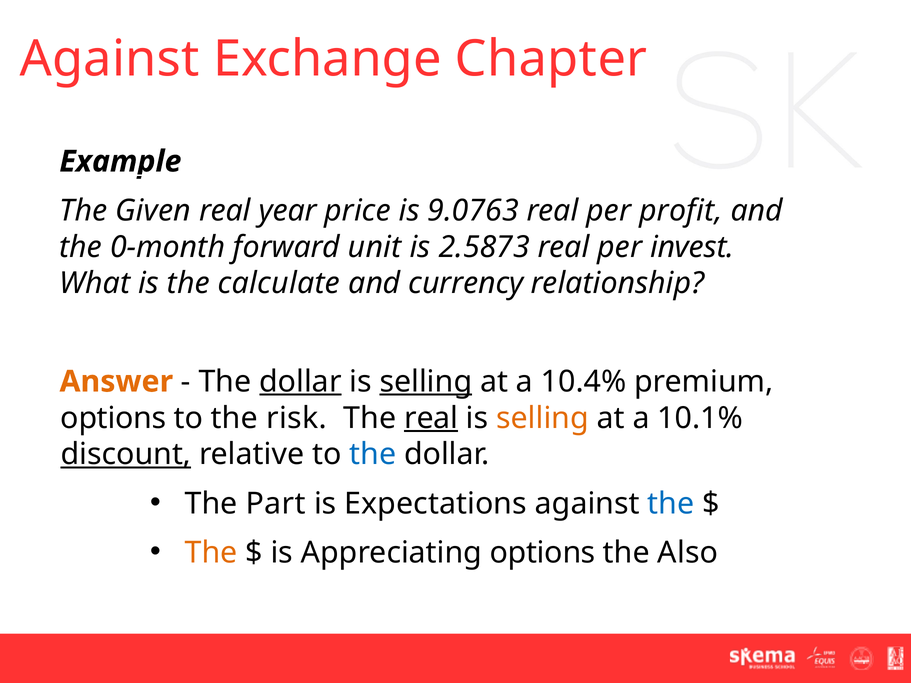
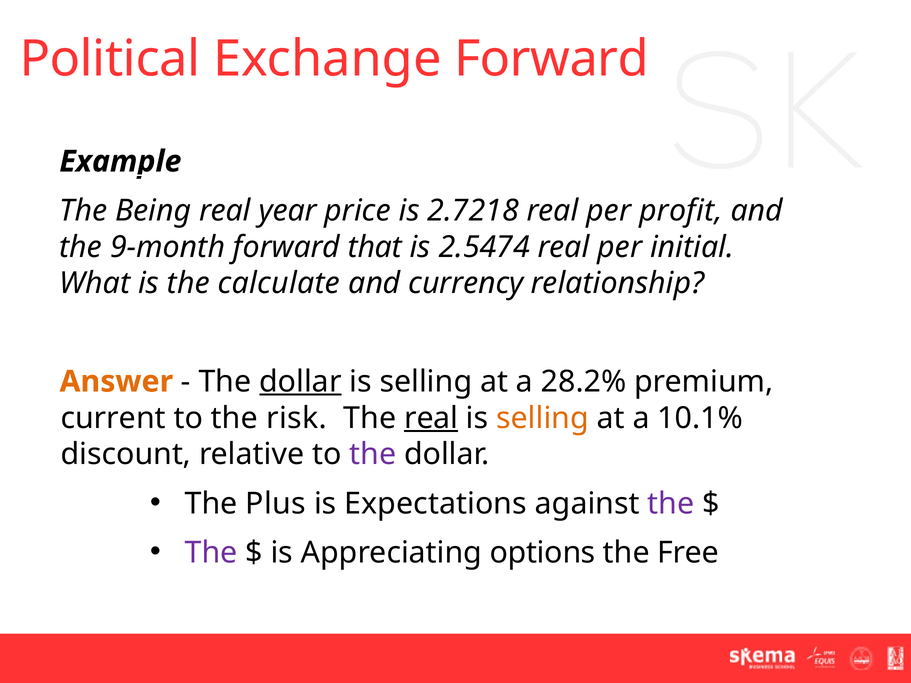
Against: Against -> Political (110, 59)
Exchange Chapter: Chapter -> Forward (551, 59)
Given: Given -> Being (153, 211)
9.0763: 9.0763 -> 2.7218 (473, 211)
0-month: 0-month -> 9-month (168, 247)
unit: unit -> that (375, 247)
2.5873: 2.5873 -> 2.5474 (484, 247)
invest: invest -> initial (692, 247)
selling underline: present -> none (426, 382)
10.4%: 10.4% -> 28.2% (584, 382)
options: options -> current (113, 418)
discount underline: present -> none (126, 455)
the colour: blue -> purple (373, 455)
Part: Part -> Plus (276, 504)
the colour: blue -> purple (671, 504)
The colour: orange -> purple (211, 553)
Also: Also -> Free (688, 553)
